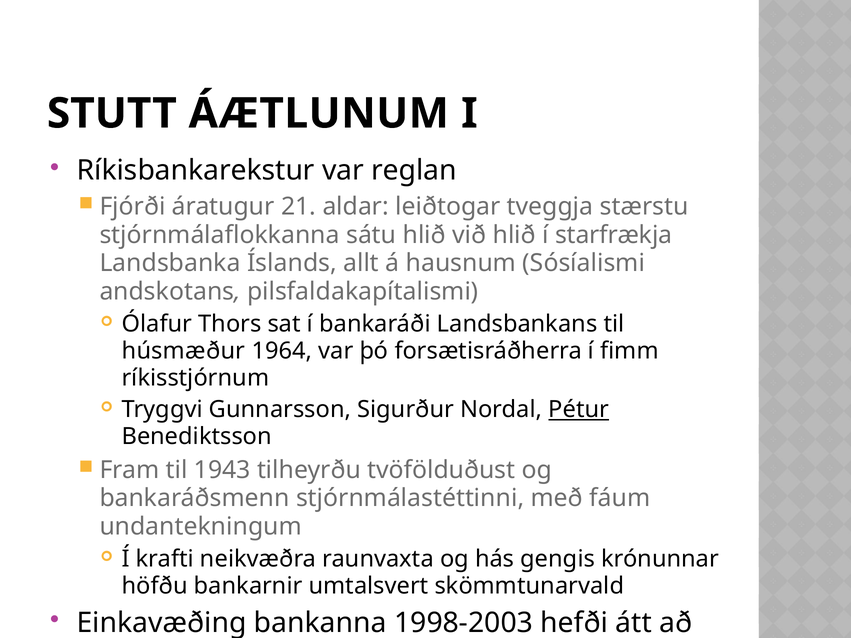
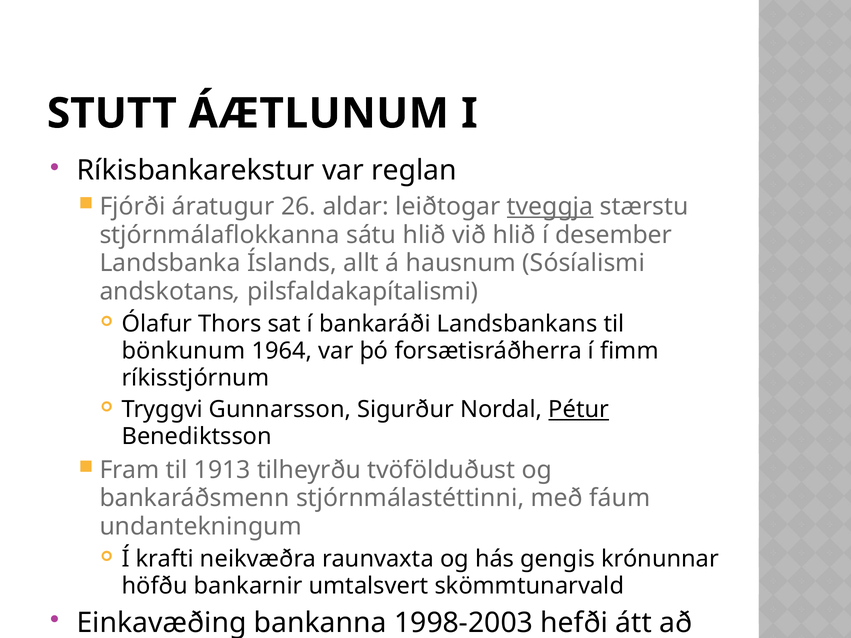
21: 21 -> 26 (299, 207)
tveggja underline: none -> present (550, 207)
starfrækja: starfrækja -> desember (614, 235)
húsmæður: húsmæður -> bönkunum (183, 351)
1943: 1943 -> 1913 (222, 470)
